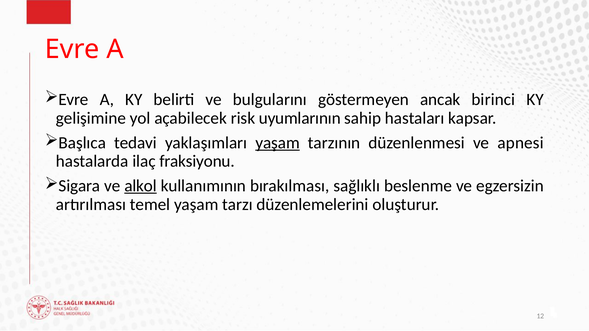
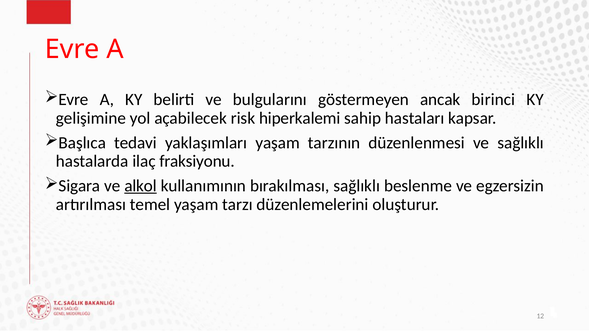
uyumlarının: uyumlarının -> hiperkalemi (300, 118)
yaşam underline: present -> none (278, 143)
ve apnesi: apnesi -> sağlıklı (521, 143)
